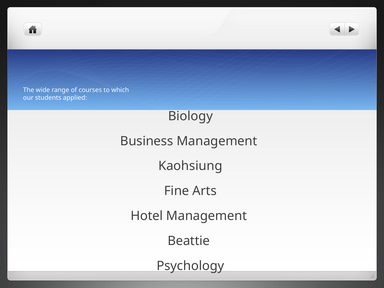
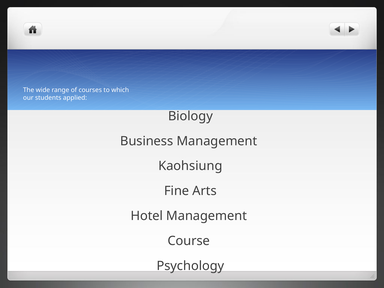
Beattie: Beattie -> Course (189, 241)
